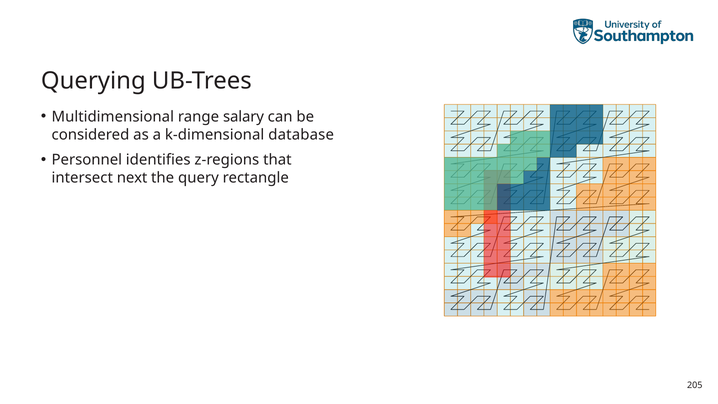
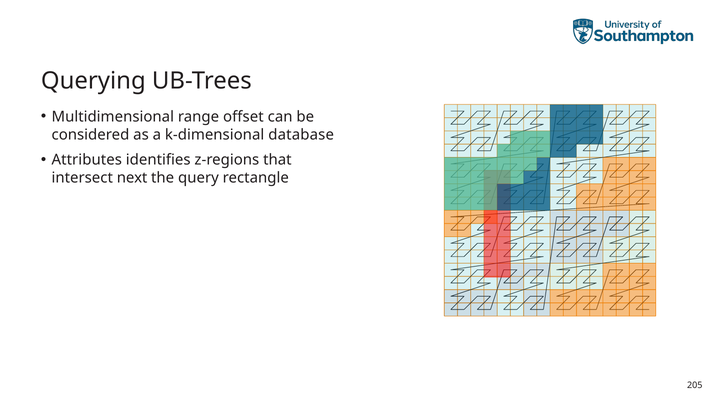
salary: salary -> offset (243, 117)
Personnel: Personnel -> Attributes (87, 160)
